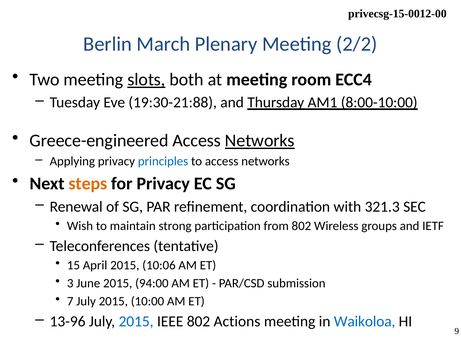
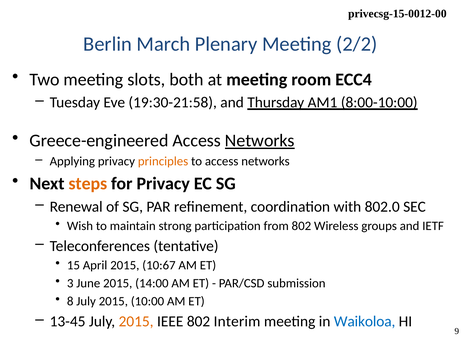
slots underline: present -> none (146, 80)
19:30-21:88: 19:30-21:88 -> 19:30-21:58 (173, 102)
principles colour: blue -> orange (163, 161)
321.3: 321.3 -> 802.0 (382, 206)
10:06: 10:06 -> 10:67 (159, 265)
94:00: 94:00 -> 14:00 (152, 283)
7: 7 -> 8 (70, 301)
13-96: 13-96 -> 13-45 (68, 321)
2015 colour: blue -> orange (136, 321)
Actions: Actions -> Interim (237, 321)
